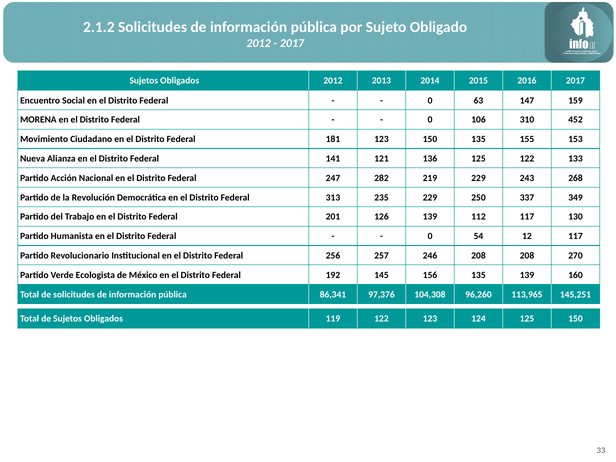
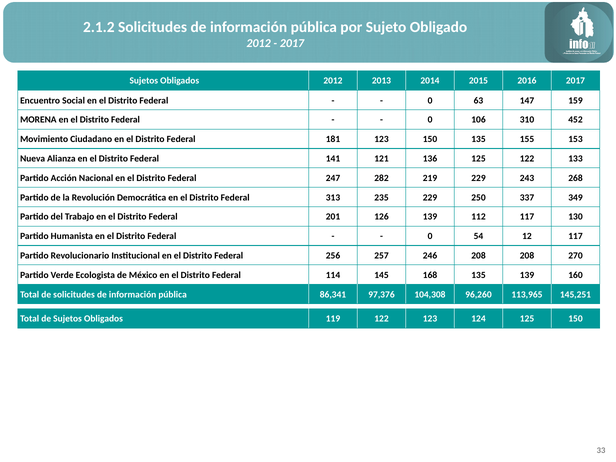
192: 192 -> 114 (333, 275)
156: 156 -> 168 (430, 275)
